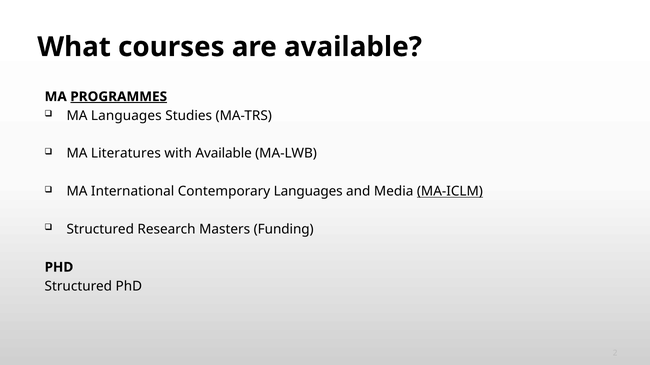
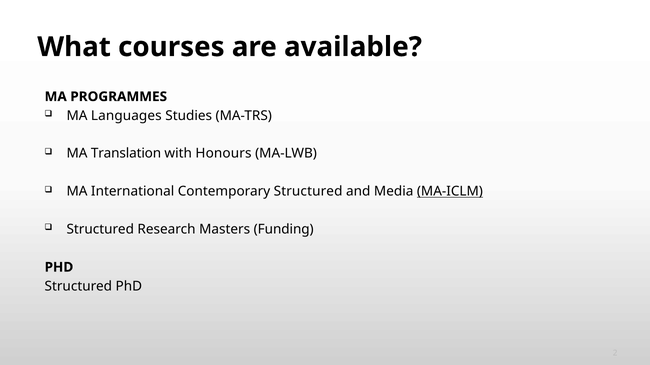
PROGRAMMES underline: present -> none (119, 97)
Literatures: Literatures -> Translation (126, 154)
with Available: Available -> Honours (223, 154)
Contemporary Languages: Languages -> Structured (308, 192)
